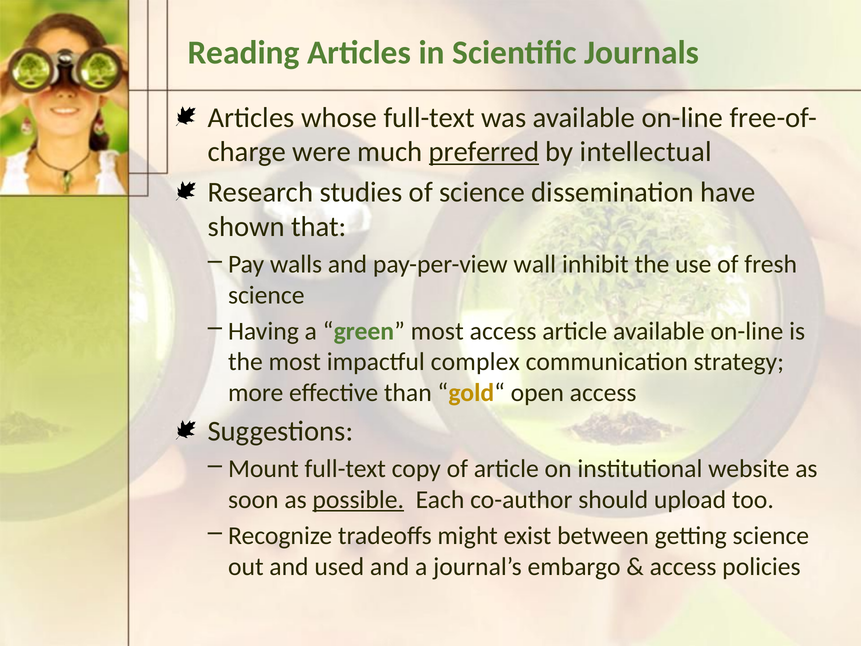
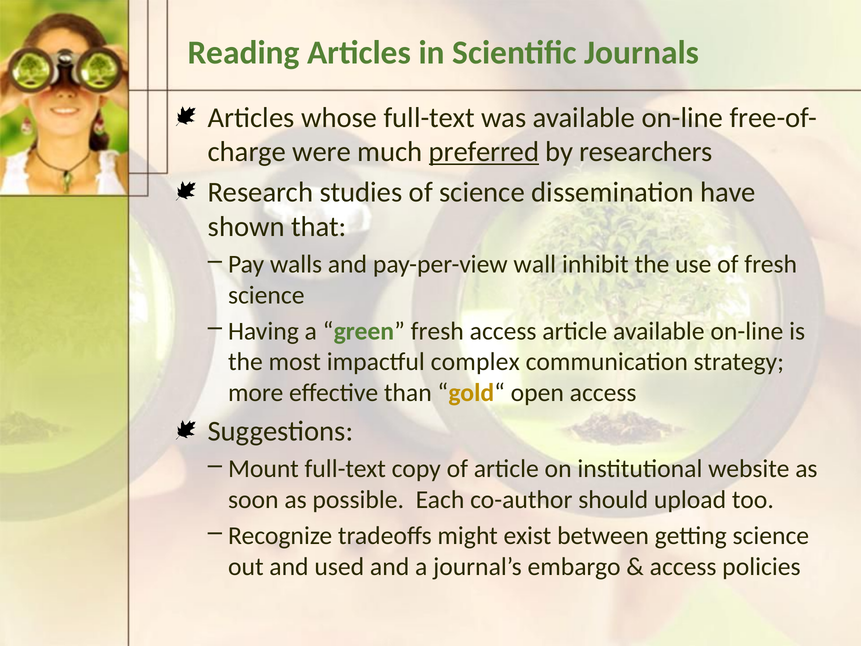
intellectual: intellectual -> researchers (646, 152)
green most: most -> fresh (437, 331)
possible underline: present -> none (358, 500)
